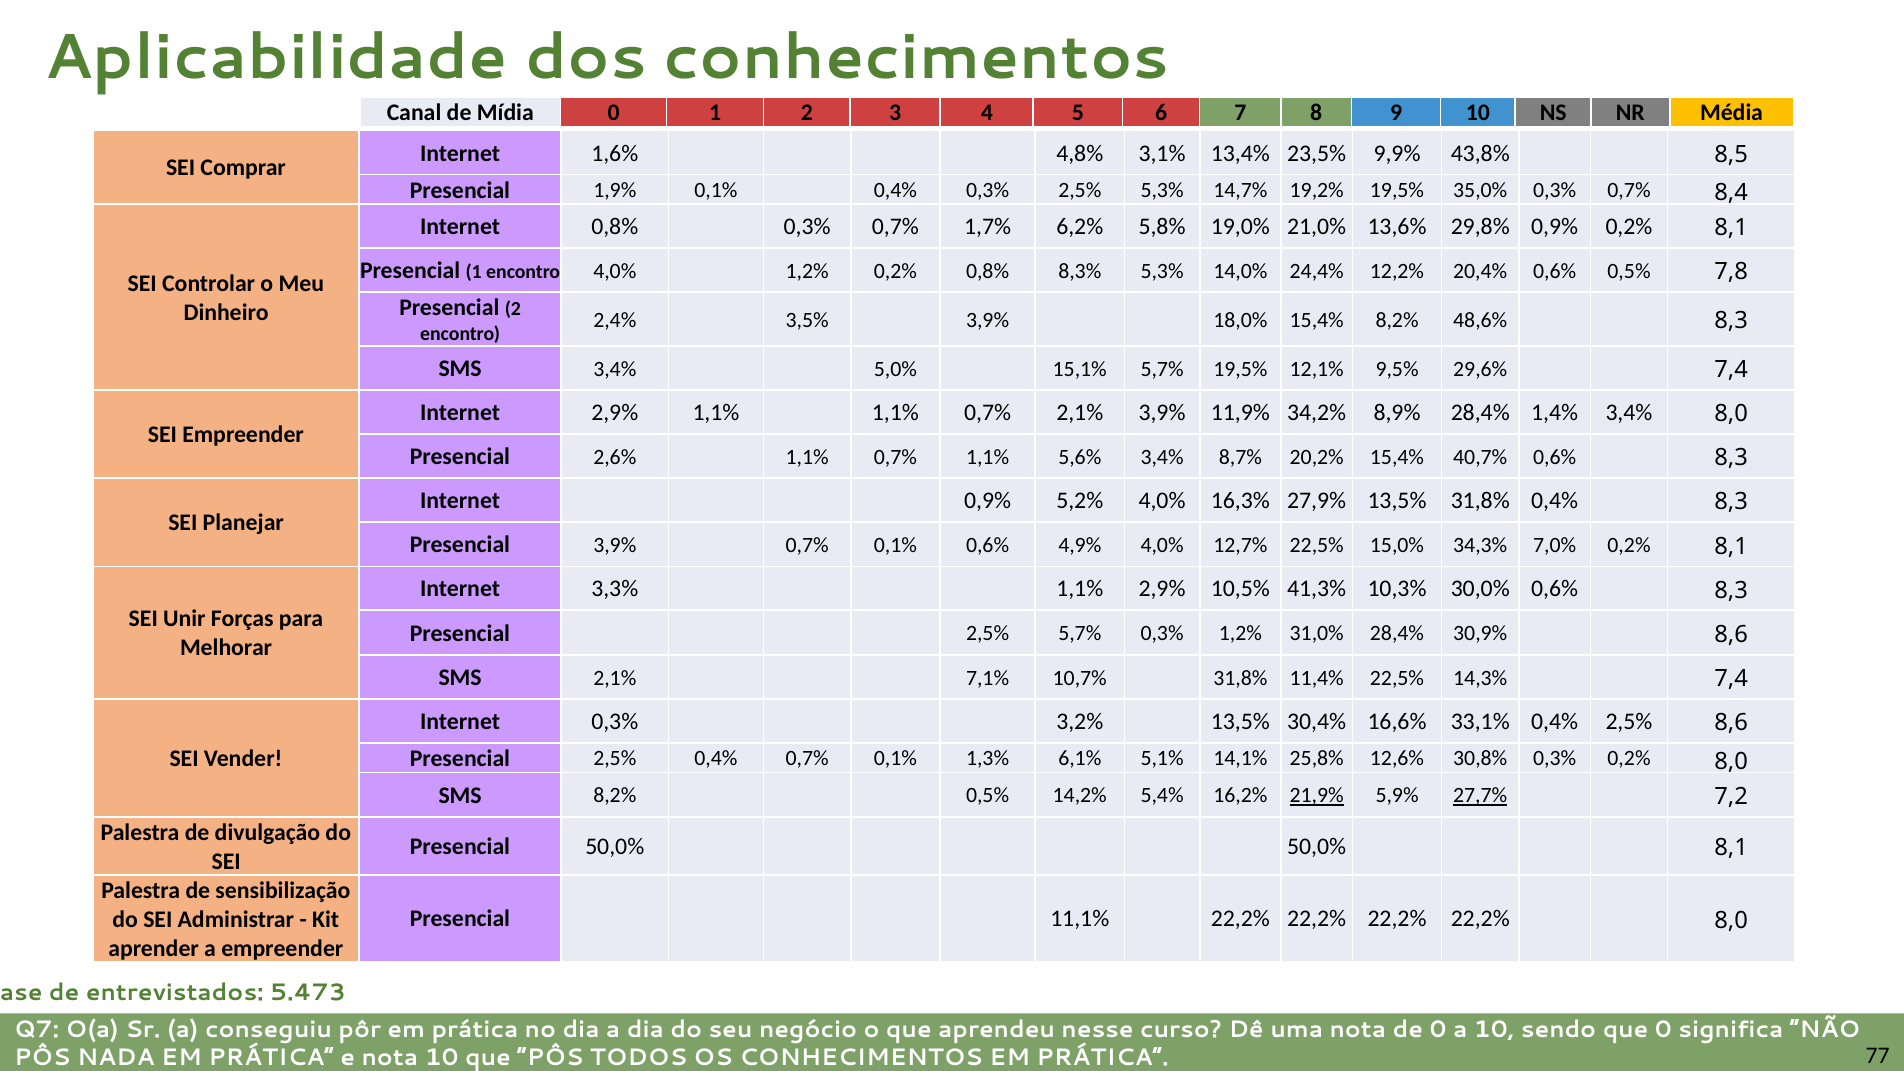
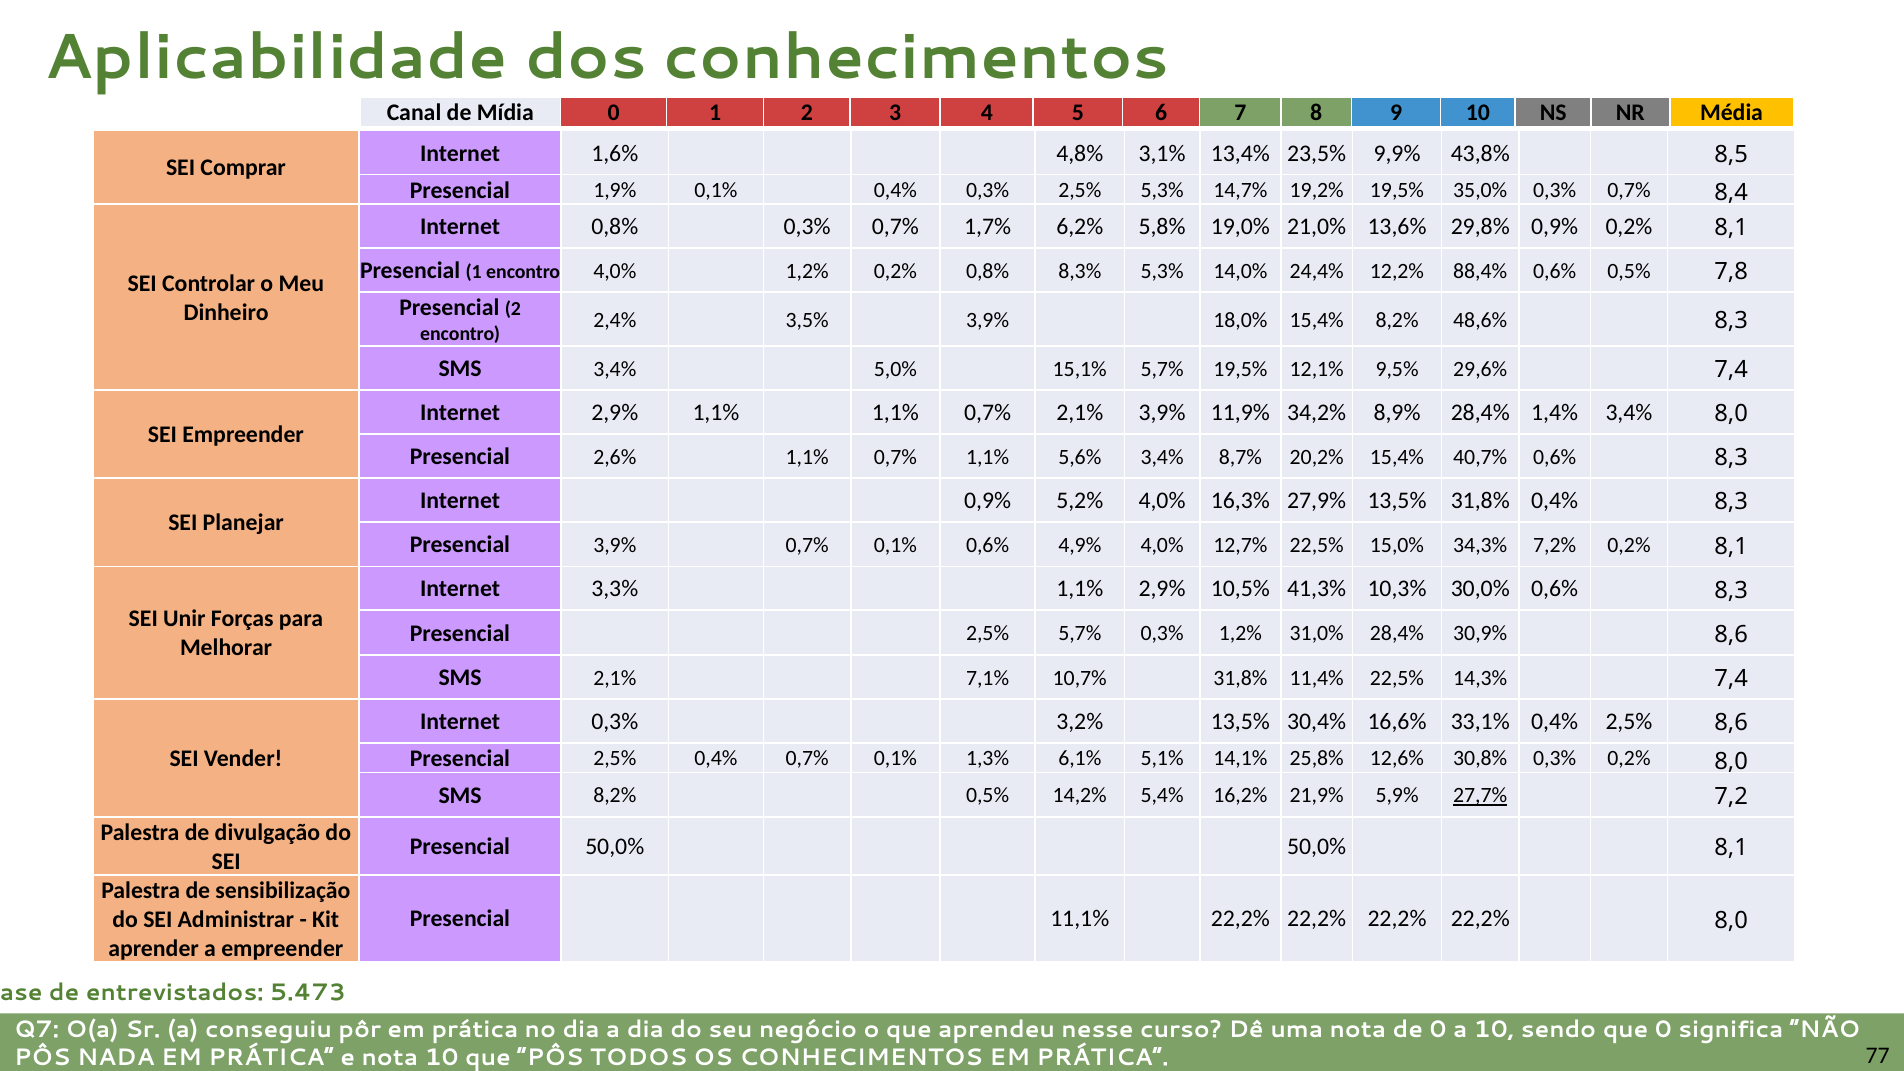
20,4%: 20,4% -> 88,4% (1480, 271)
7,0%: 7,0% -> 7,2% (1555, 545)
21,9% underline: present -> none (1317, 796)
